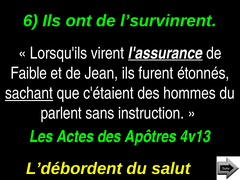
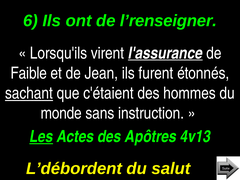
l’survinrent: l’survinrent -> l’renseigner (168, 21)
parlent: parlent -> monde (61, 113)
Les underline: none -> present (41, 137)
